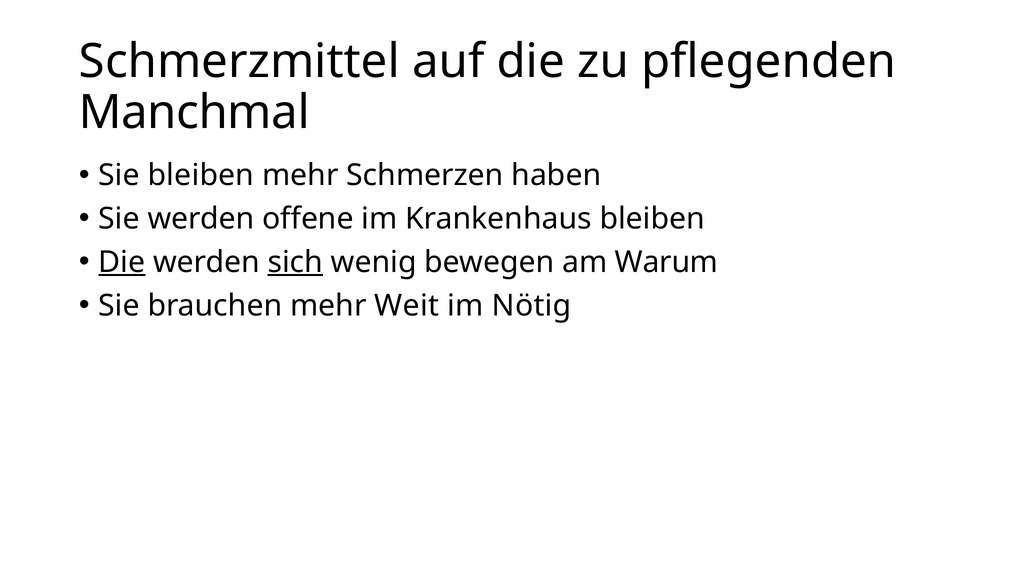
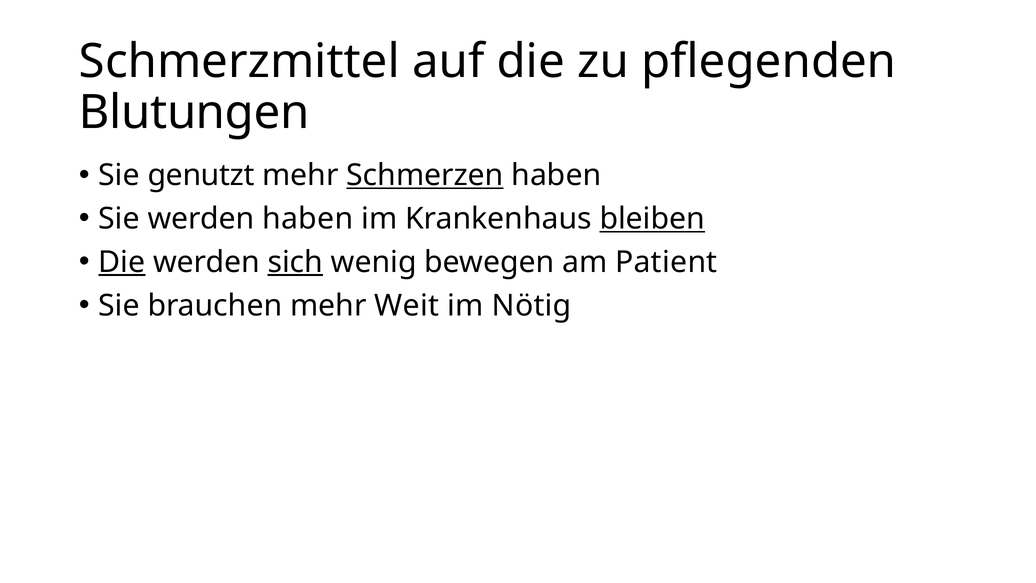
Manchmal: Manchmal -> Blutungen (194, 113)
Sie bleiben: bleiben -> genutzt (201, 175)
Schmerzen underline: none -> present (425, 175)
werden offene: offene -> haben (308, 219)
bleiben underline: none -> present (652, 219)
Warum: Warum -> Patient (666, 262)
